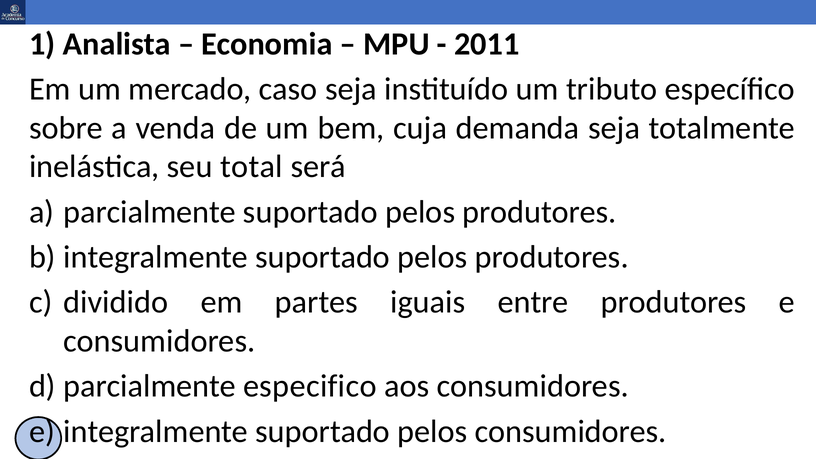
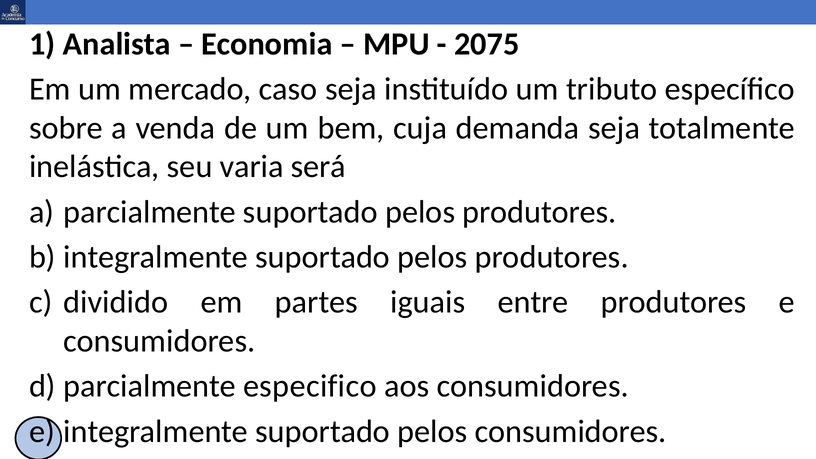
2011: 2011 -> 2075 (487, 44)
total: total -> varia (252, 167)
